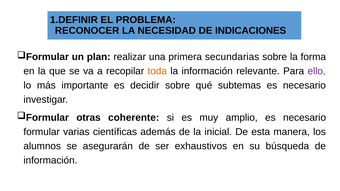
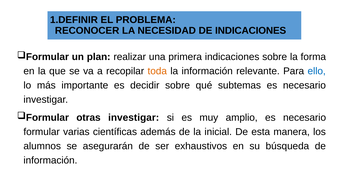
primera secundarias: secundarias -> indicaciones (232, 57)
ello colour: purple -> blue (317, 71)
otras coherente: coherente -> investigar (134, 118)
